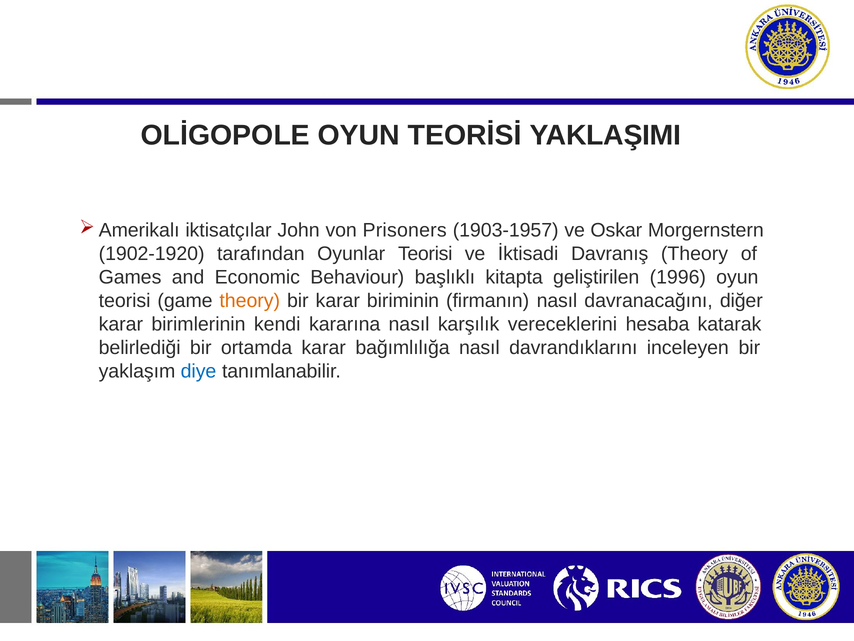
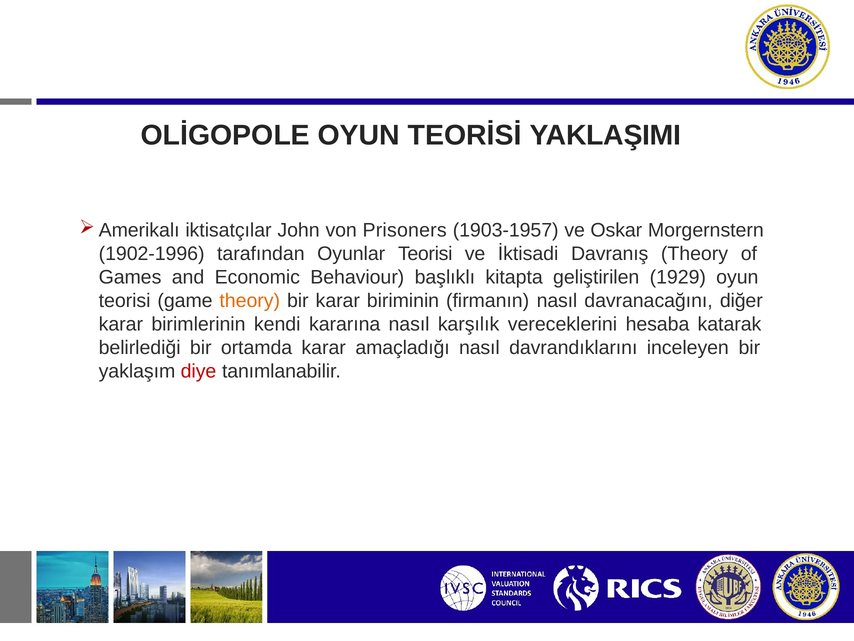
1902-1920: 1902-1920 -> 1902-1996 (152, 254)
1996: 1996 -> 1929 (678, 277)
bağımlılığa: bağımlılığa -> amaçladığı (403, 348)
diye colour: blue -> red (199, 371)
